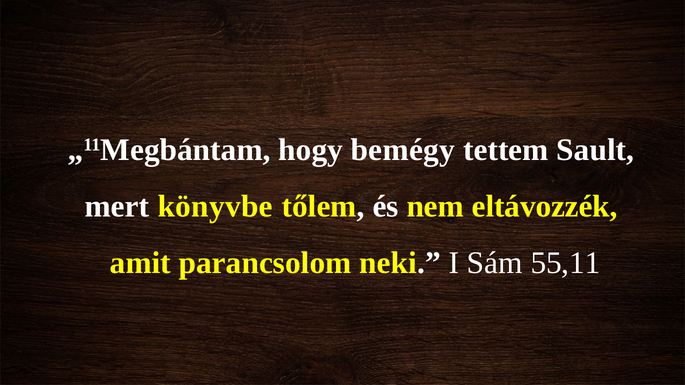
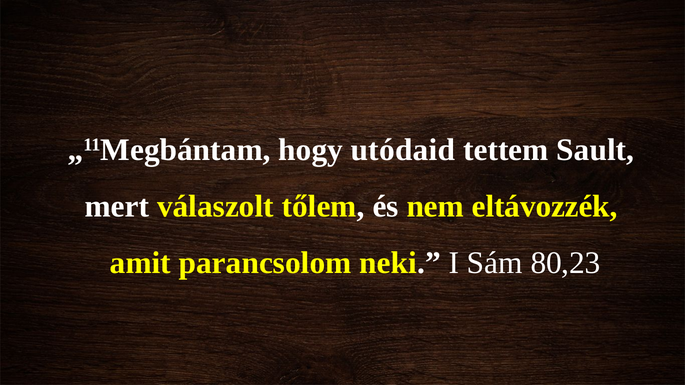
bemégy: bemégy -> utódaid (403, 150)
könyvbe: könyvbe -> válaszolt (215, 207)
55,11: 55,11 -> 80,23 (565, 263)
